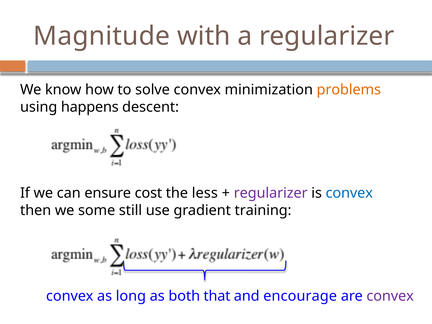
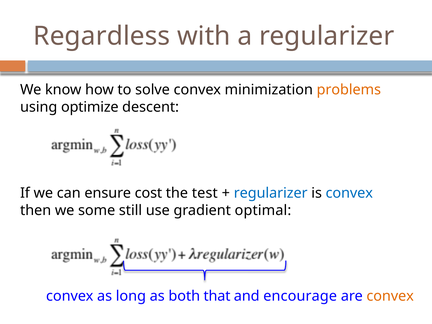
Magnitude: Magnitude -> Regardless (102, 36)
happens: happens -> optimize (90, 107)
less: less -> test (205, 193)
regularizer colour: purple -> blue (271, 193)
training: training -> optimal (263, 210)
convex colour: purple -> orange (390, 296)
